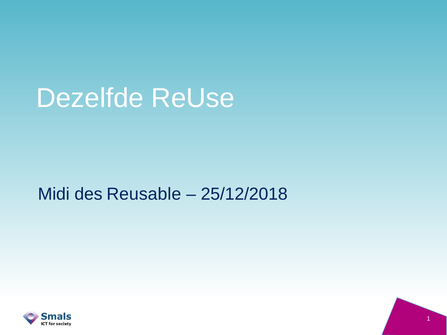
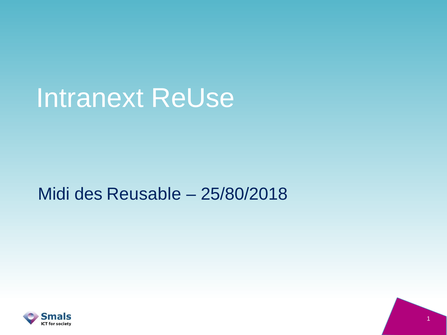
Dezelfde: Dezelfde -> Intranext (90, 98)
25/12/2018: 25/12/2018 -> 25/80/2018 (244, 194)
